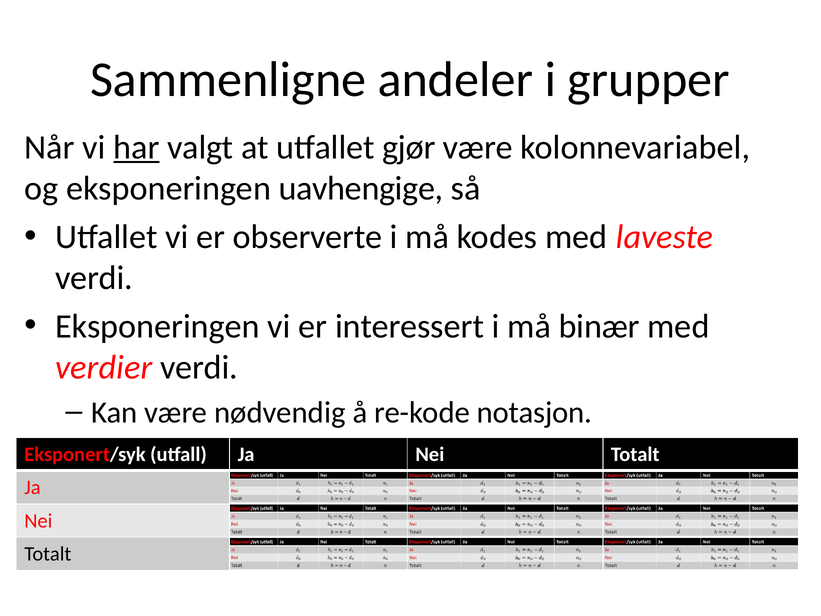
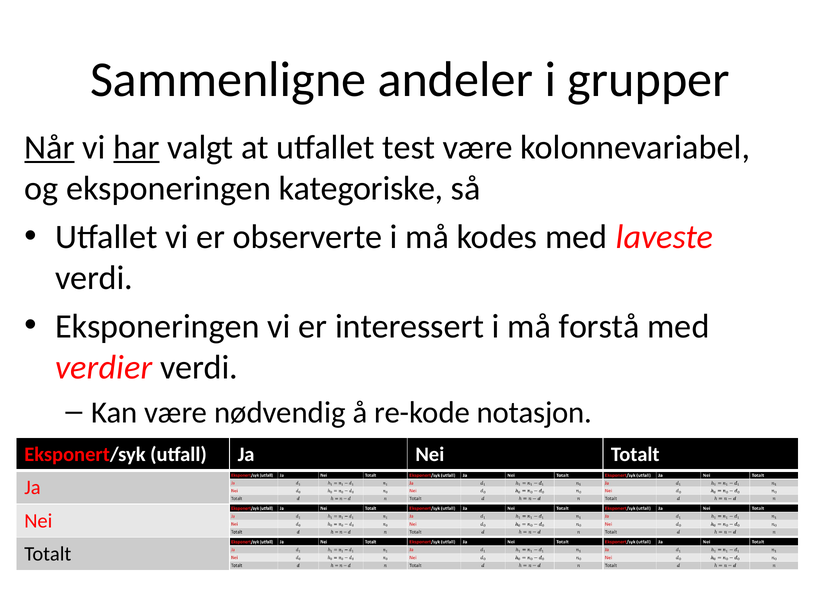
Når underline: none -> present (49, 147)
gjør: gjør -> test (409, 147)
uavhengige: uavhengige -> kategoriske (361, 188)
binær: binær -> forstå (599, 326)
